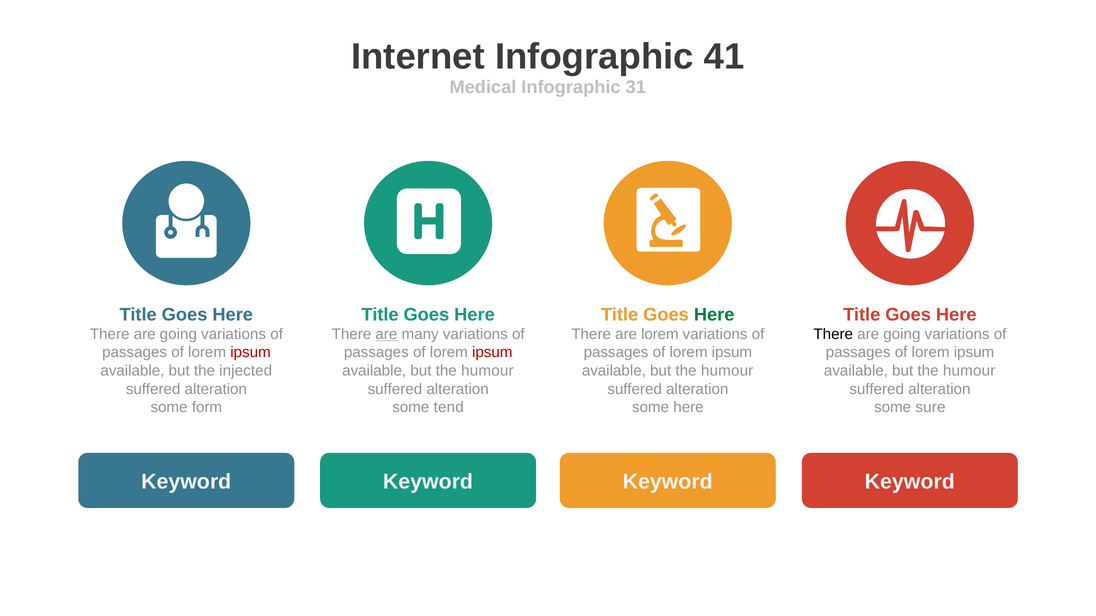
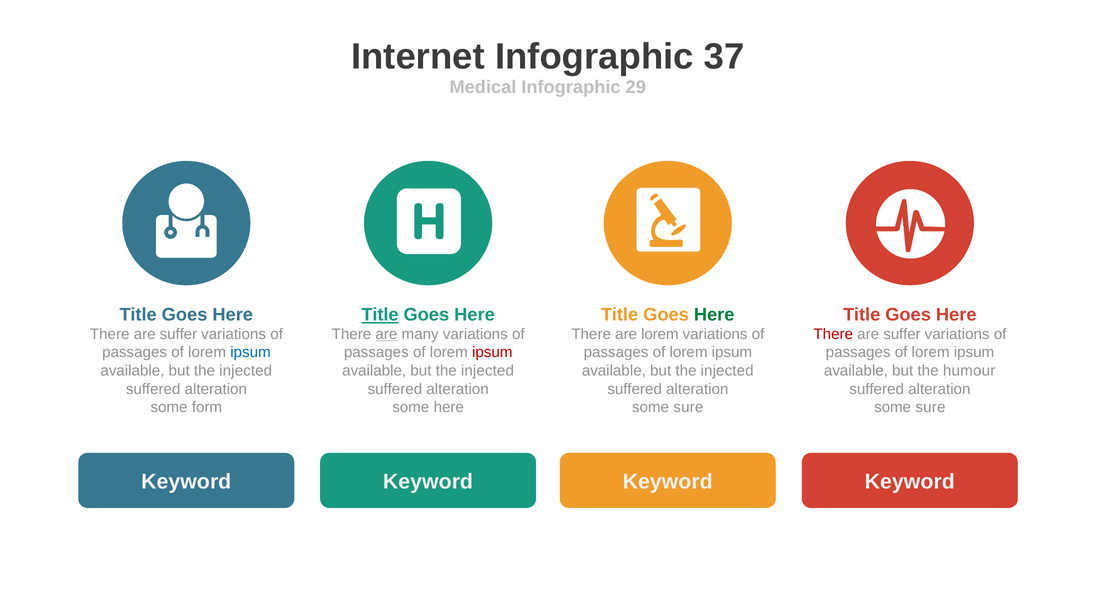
41: 41 -> 37 (724, 57)
31: 31 -> 29 (636, 88)
Title underline: none -> present (380, 315)
going: going -> suffer (178, 334)
There colour: black -> red (833, 334)
going: going -> suffer (902, 334)
ipsum colour: red -> blue (251, 353)
humour: humour -> injected (487, 371)
humour: humour -> injected (727, 371)
some tend: tend -> here (449, 408)
here: here -> sure (688, 408)
